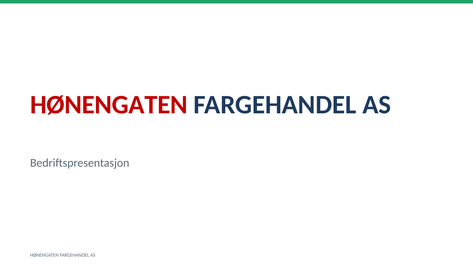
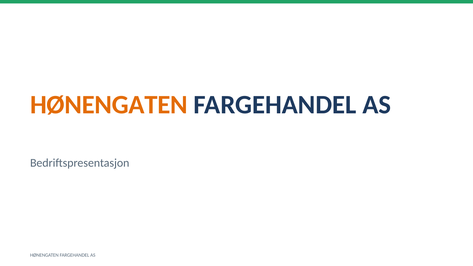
HØNENGATEN colour: red -> orange (109, 105)
